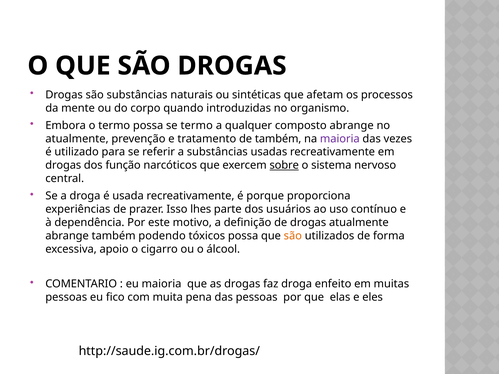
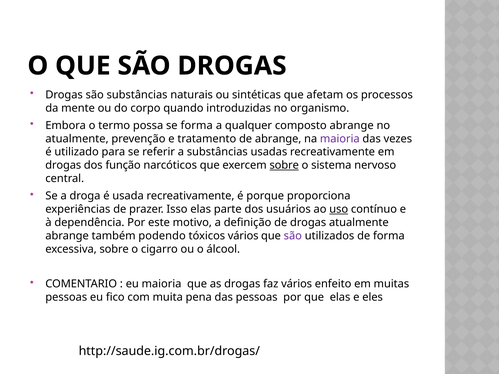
se termo: termo -> forma (197, 126)
de também: também -> abrange (278, 139)
Isso lhes: lhes -> elas (201, 209)
uso underline: none -> present (339, 209)
tóxicos possa: possa -> vários (243, 236)
são colour: orange -> purple (293, 236)
excessiva apoio: apoio -> sobre (114, 249)
faz droga: droga -> vários (297, 284)
